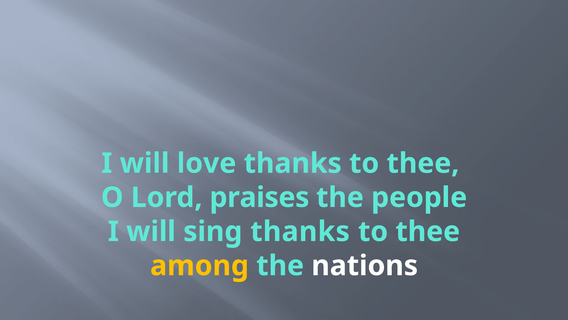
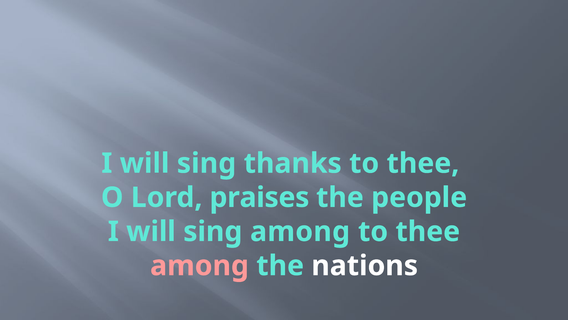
love: love -> sing (207, 163)
sing thanks: thanks -> among (300, 231)
among colour: yellow -> pink (200, 265)
